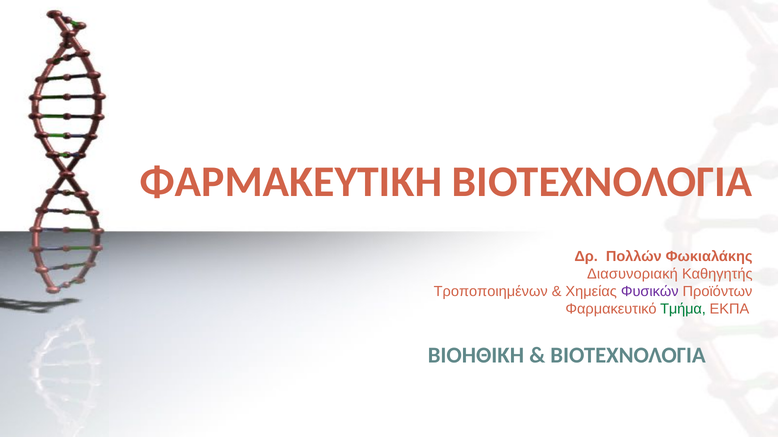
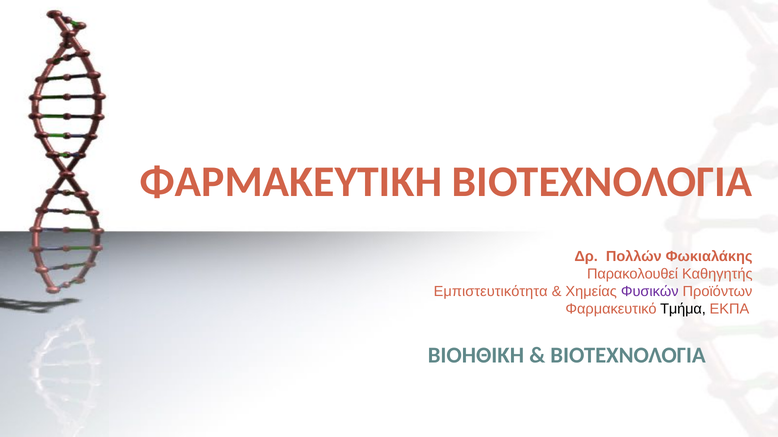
Διασυνοριακή: Διασυνοριακή -> Παρακολουθεί (633, 274)
Τροποποιημένων: Τροποποιημένων -> Εμπιστευτικότητα (491, 292)
Τμήμα colour: green -> black (683, 309)
